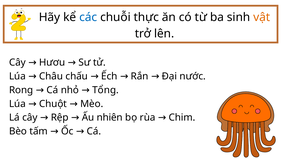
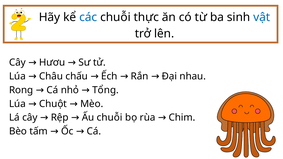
vật colour: orange -> blue (262, 17)
nước: nước -> nhau (193, 76)
Ấu nhiên: nhiên -> chuỗi (110, 118)
